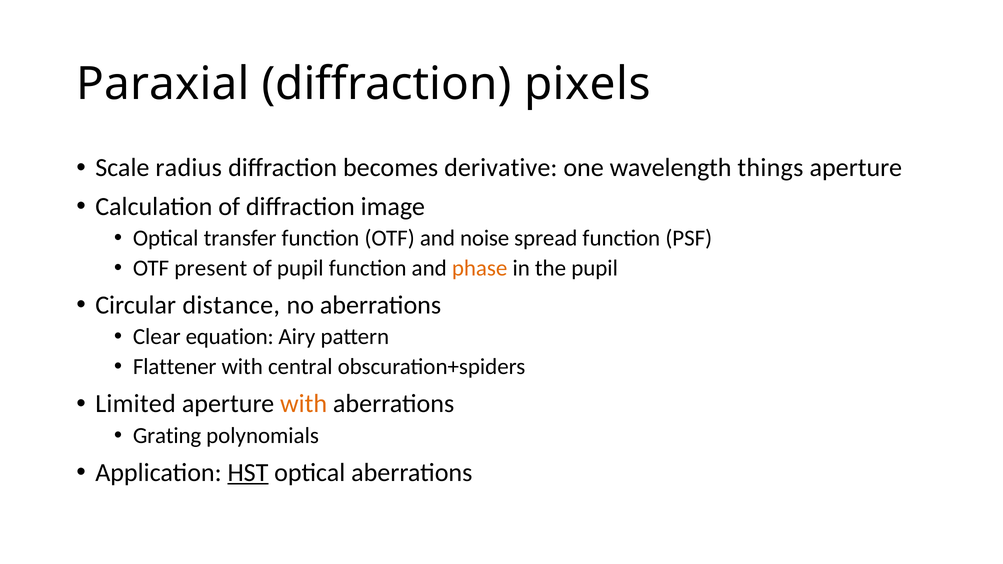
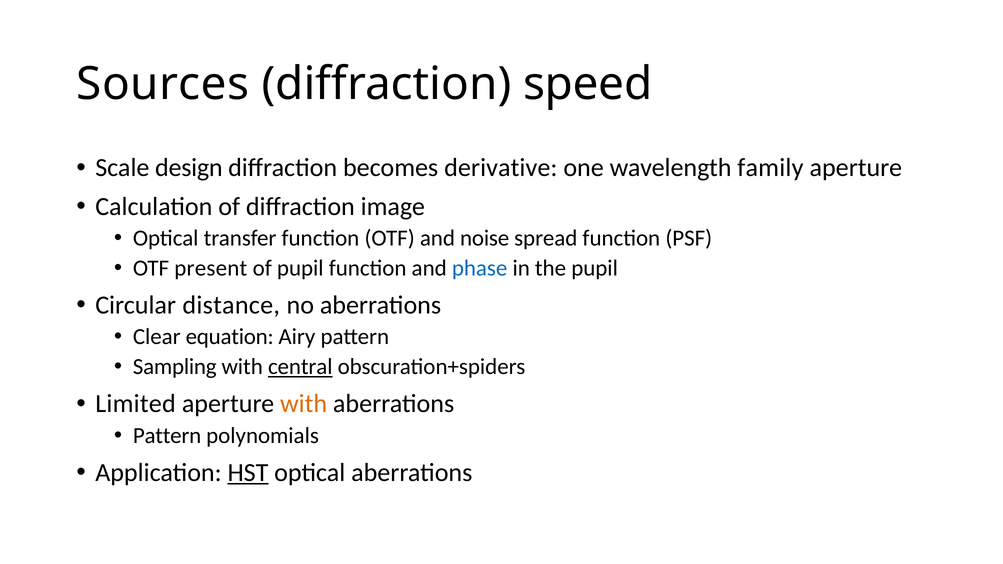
Paraxial: Paraxial -> Sources (163, 84)
pixels: pixels -> speed (588, 84)
radius: radius -> design (189, 168)
things: things -> family (770, 168)
phase colour: orange -> blue (480, 268)
Flattener: Flattener -> Sampling (175, 367)
central underline: none -> present (300, 367)
Grating: Grating -> Pattern (167, 436)
